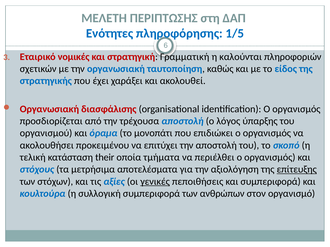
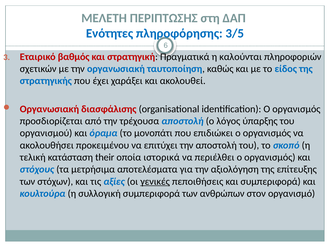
1/5: 1/5 -> 3/5 (235, 34)
νομικές: νομικές -> βαθμός (74, 57)
Γραμματική: Γραμματική -> Πραγματικά (185, 57)
τμήματα: τμήματα -> ιστορικά (162, 158)
επίτευξης underline: present -> none (297, 170)
